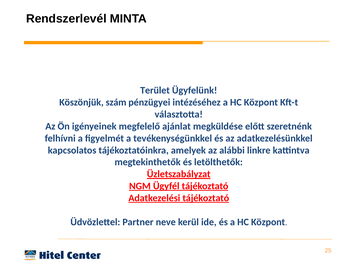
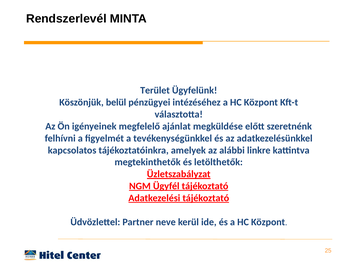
szám: szám -> belül (116, 102)
